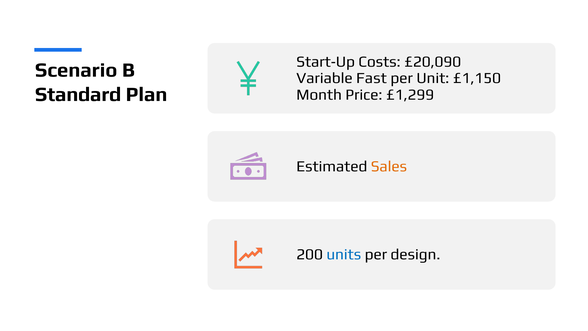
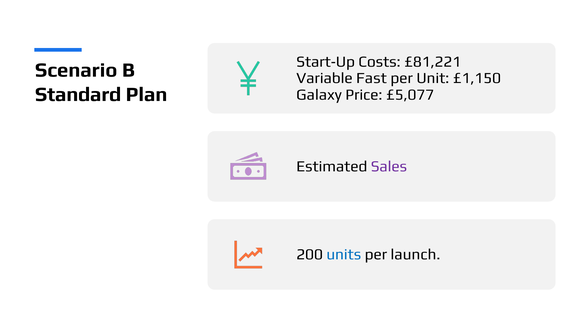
£20,090: £20,090 -> £81,221 (433, 62)
Month: Month -> Galaxy (319, 95)
£1,299: £1,299 -> £5,077 (410, 95)
Sales colour: orange -> purple (389, 166)
design: design -> launch (415, 254)
